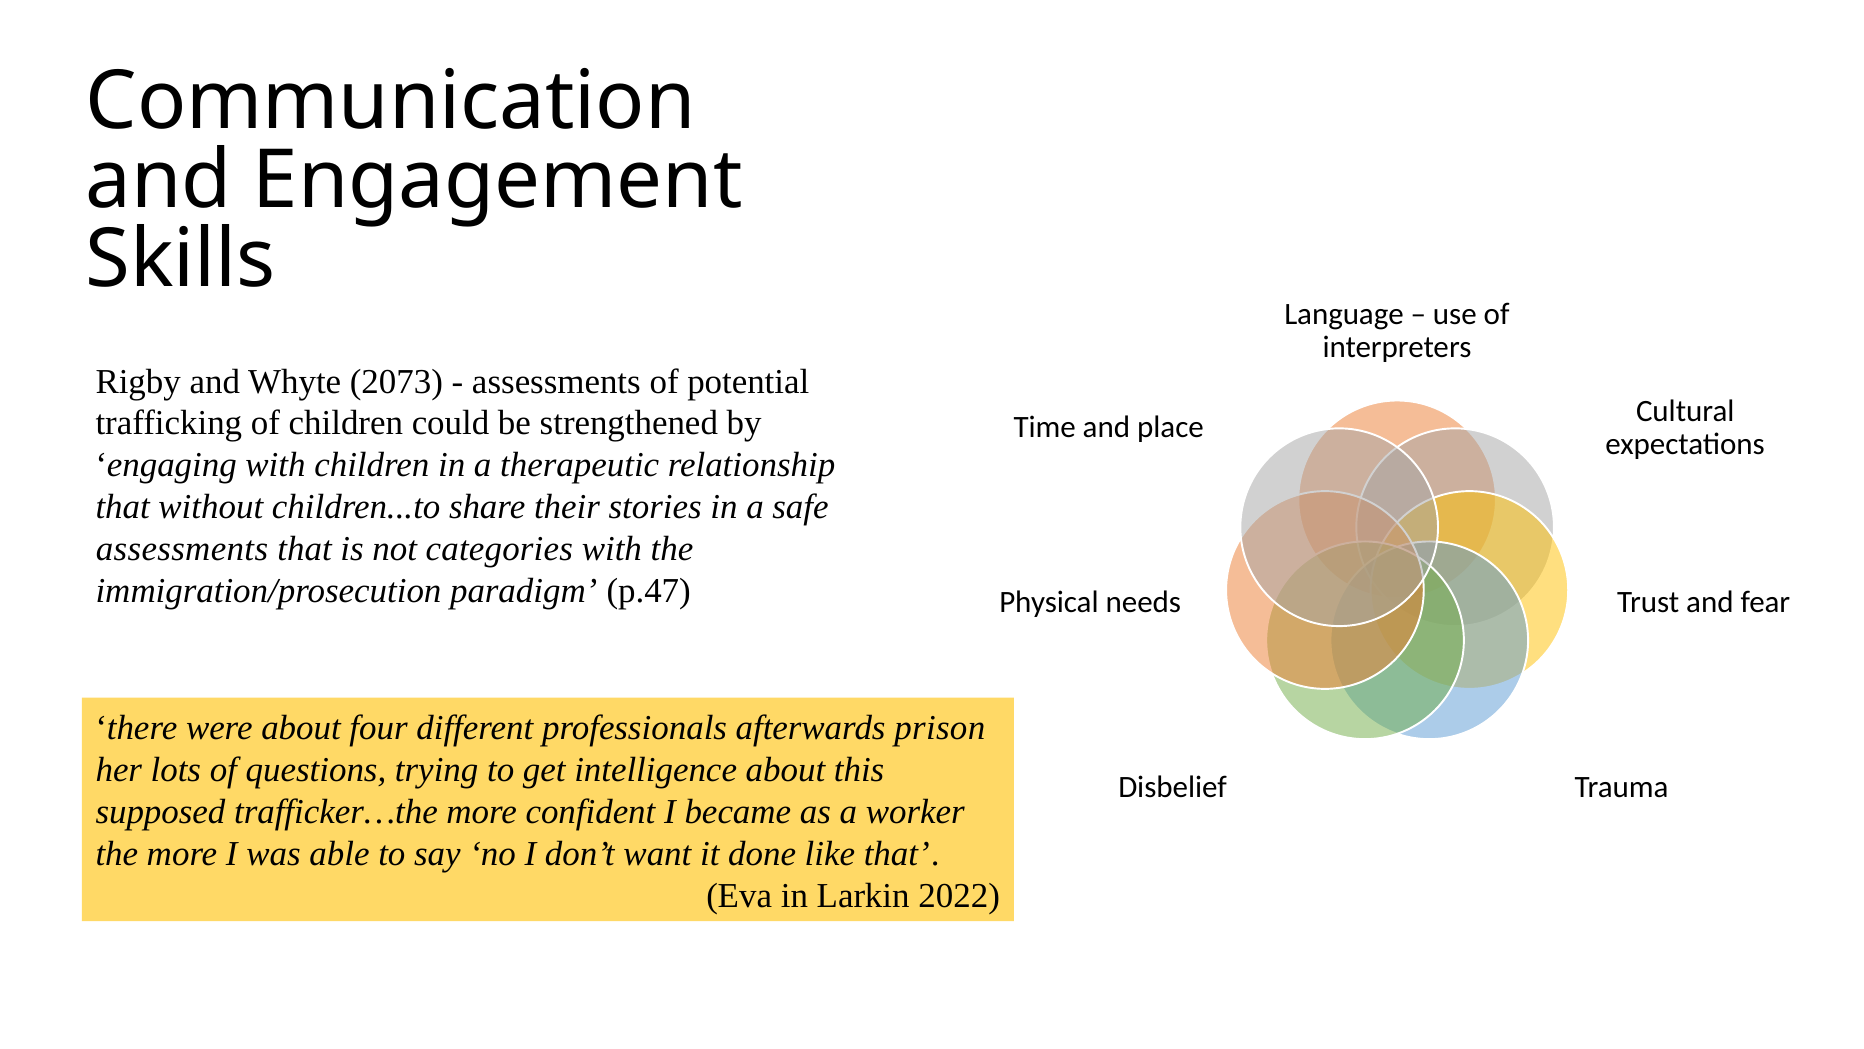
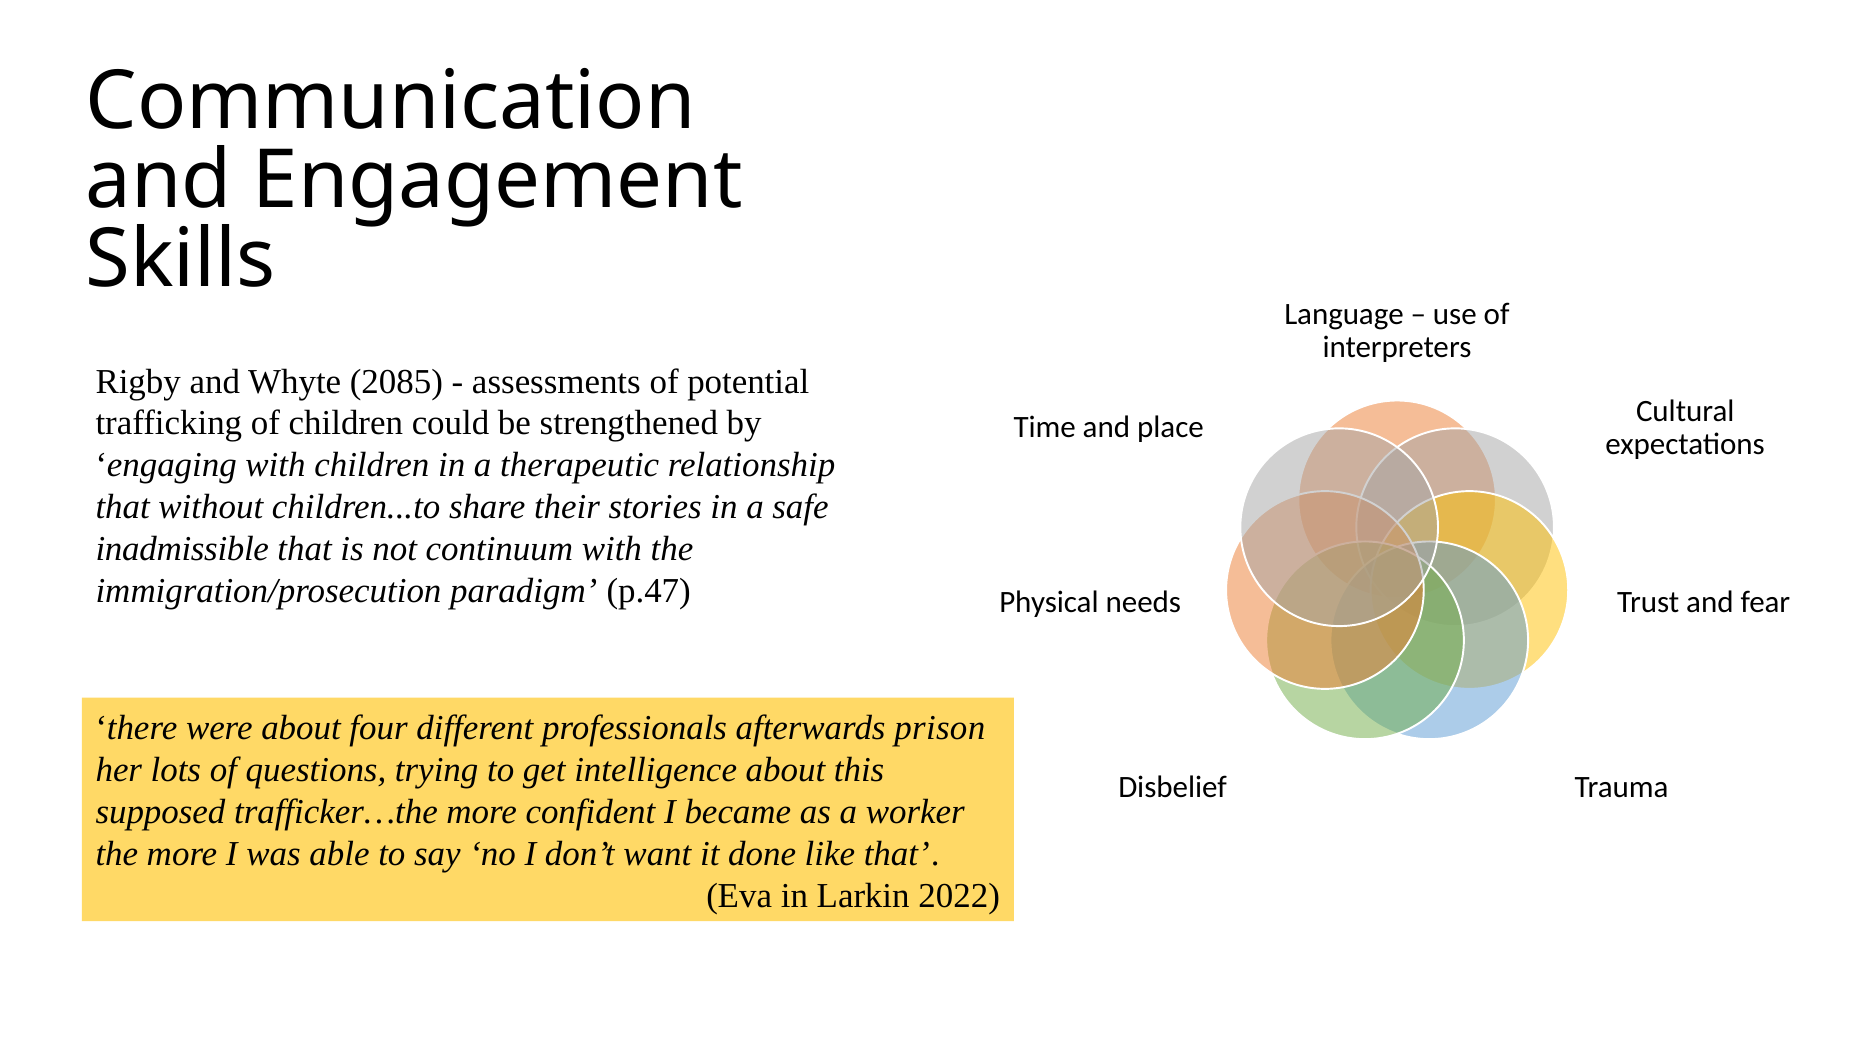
2073: 2073 -> 2085 (396, 381)
assessments: assessments -> inadmissible (182, 549)
categories: categories -> continuum (499, 549)
